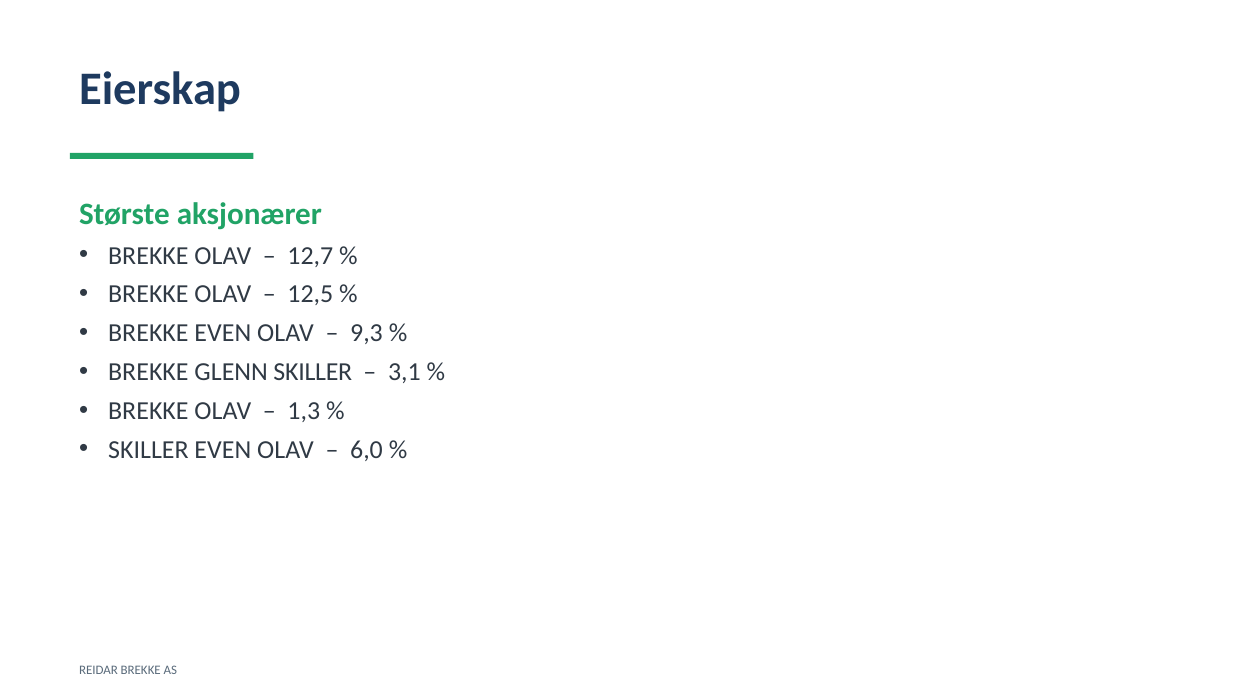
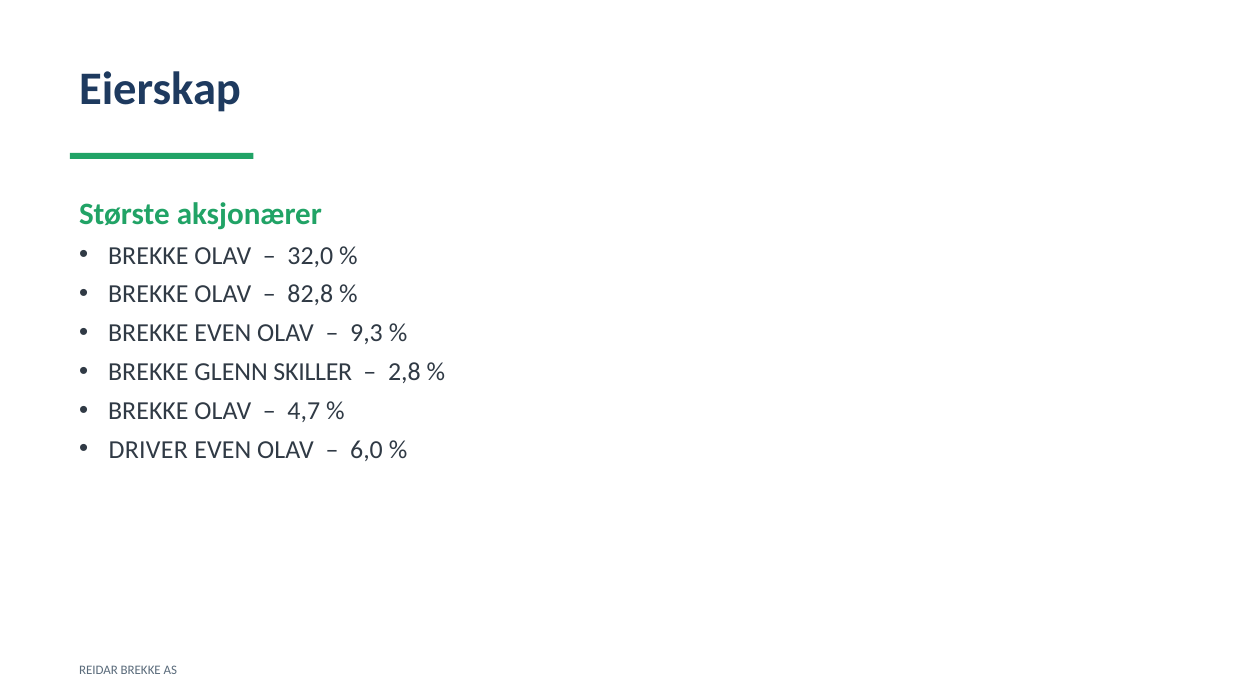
12,7: 12,7 -> 32,0 (310, 256)
12,5: 12,5 -> 82,8 (310, 294)
3,1: 3,1 -> 2,8 (404, 372)
1,3: 1,3 -> 4,7 (304, 411)
SKILLER: SKILLER -> DRIVER (148, 450)
